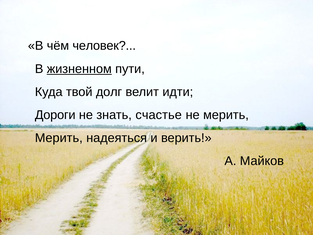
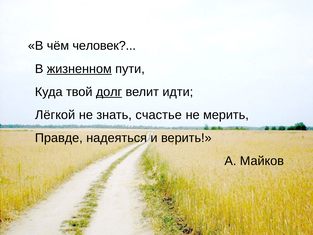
долг underline: none -> present (109, 92)
Дороги: Дороги -> Лёгкой (55, 115)
Мерить: Мерить -> Правде (59, 138)
